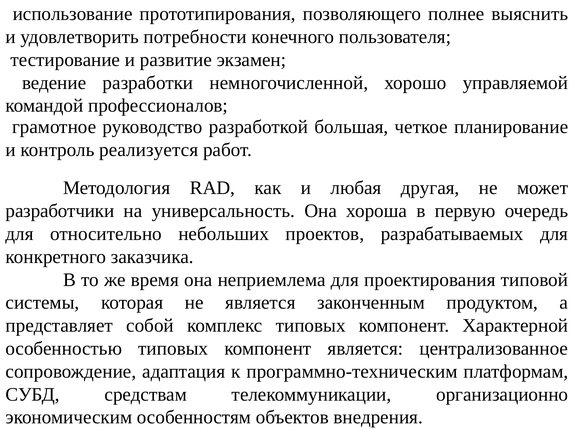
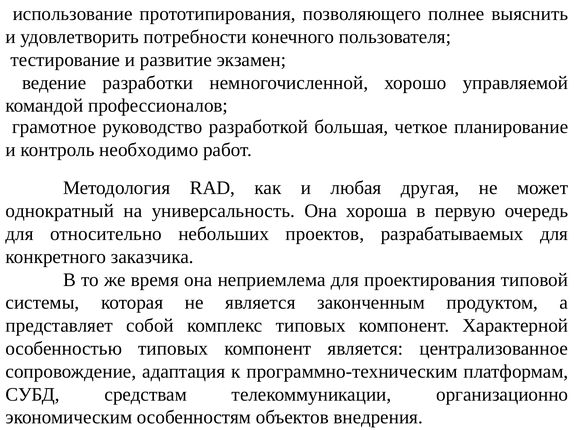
реализуется: реализуется -> необходимо (149, 150)
разработчики: разработчики -> однократный (60, 211)
